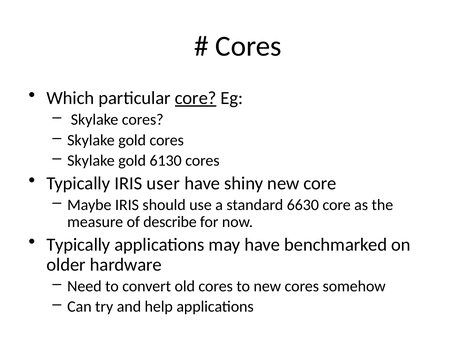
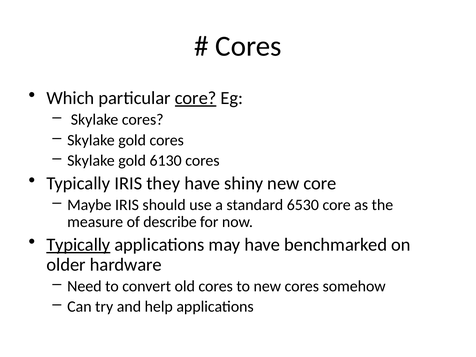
user: user -> they (163, 183)
6630: 6630 -> 6530 (303, 205)
Typically underline: none -> present (78, 245)
